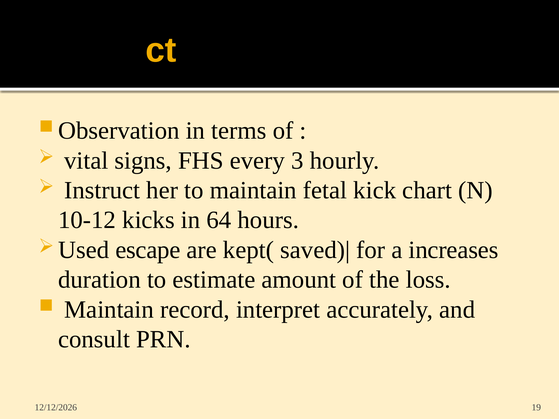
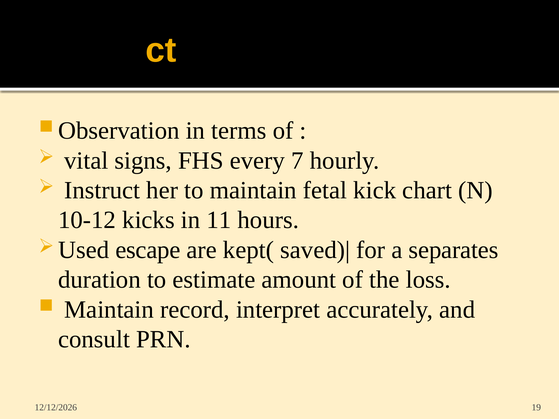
3: 3 -> 7 (297, 161)
64: 64 -> 11 (219, 220)
increases: increases -> separates (454, 250)
